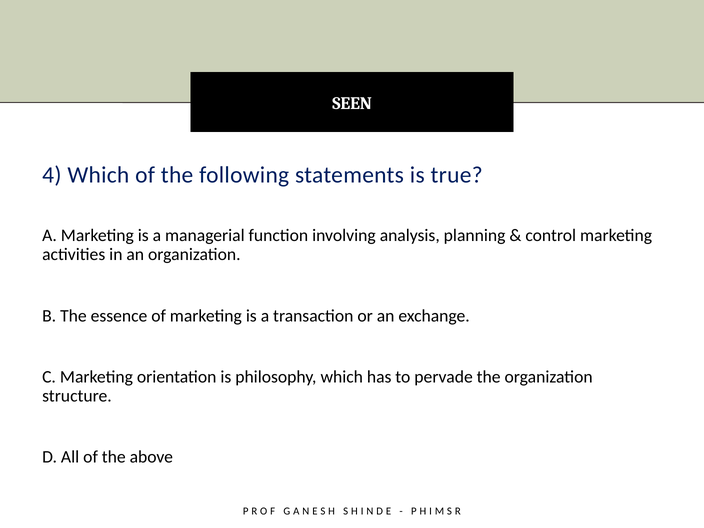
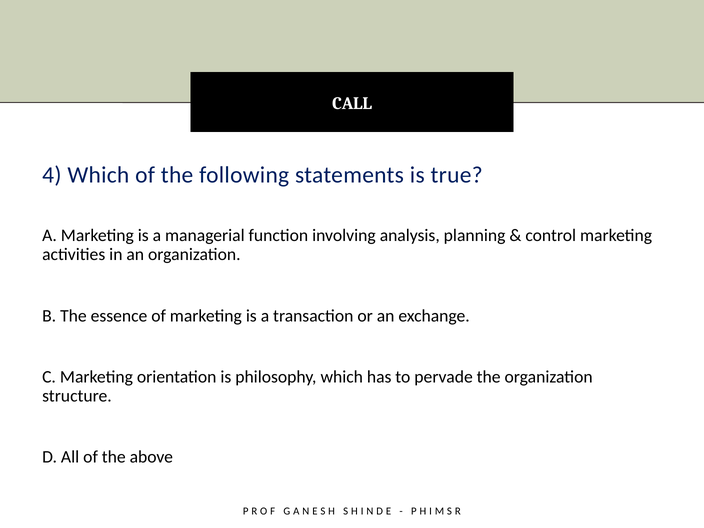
SEEN: SEEN -> CALL (352, 103)
